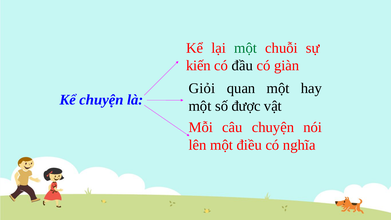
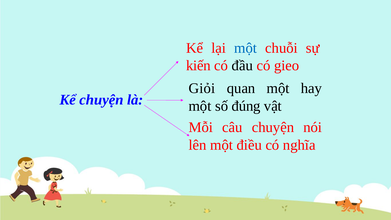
một colour: green -> blue (246, 48)
giàn: giàn -> gieo (287, 66)
được: được -> đúng (246, 106)
